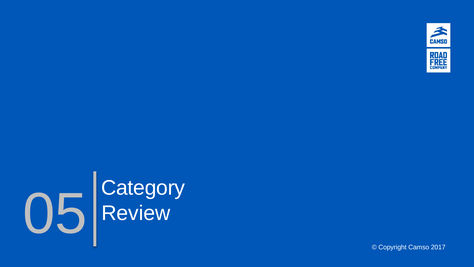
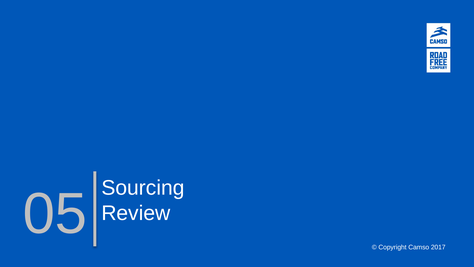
Category: Category -> Sourcing (143, 188)
